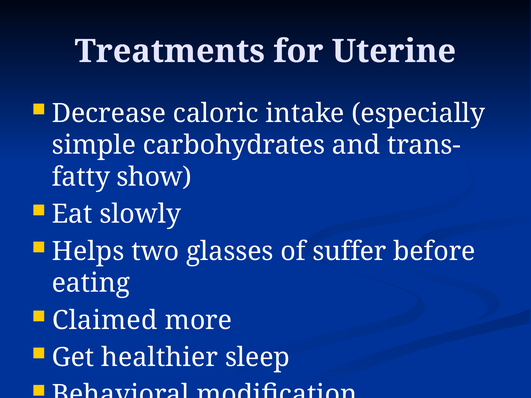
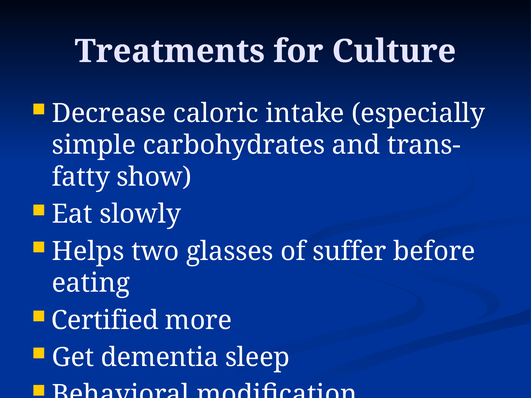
Uterine: Uterine -> Culture (394, 51)
Claimed: Claimed -> Certified (105, 320)
healthier: healthier -> dementia (160, 358)
